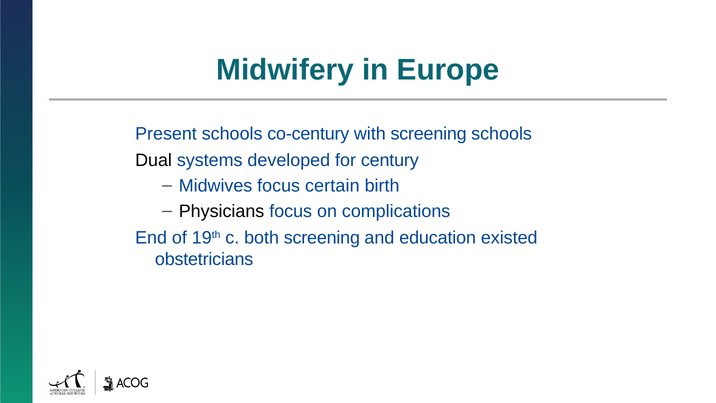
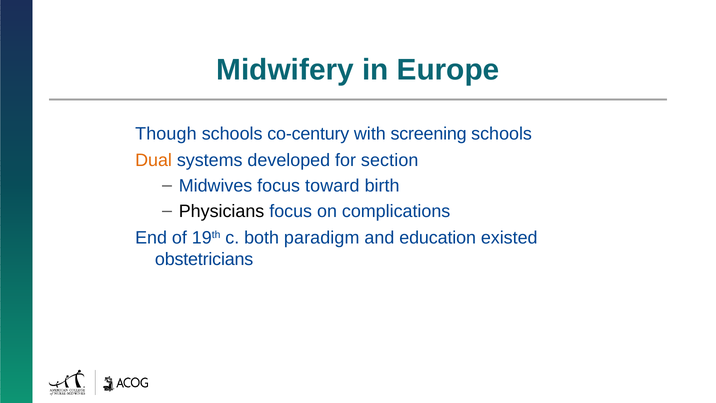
Present: Present -> Though (166, 134)
Dual colour: black -> orange (154, 160)
century: century -> section (390, 160)
certain: certain -> toward (332, 186)
both screening: screening -> paradigm (322, 238)
